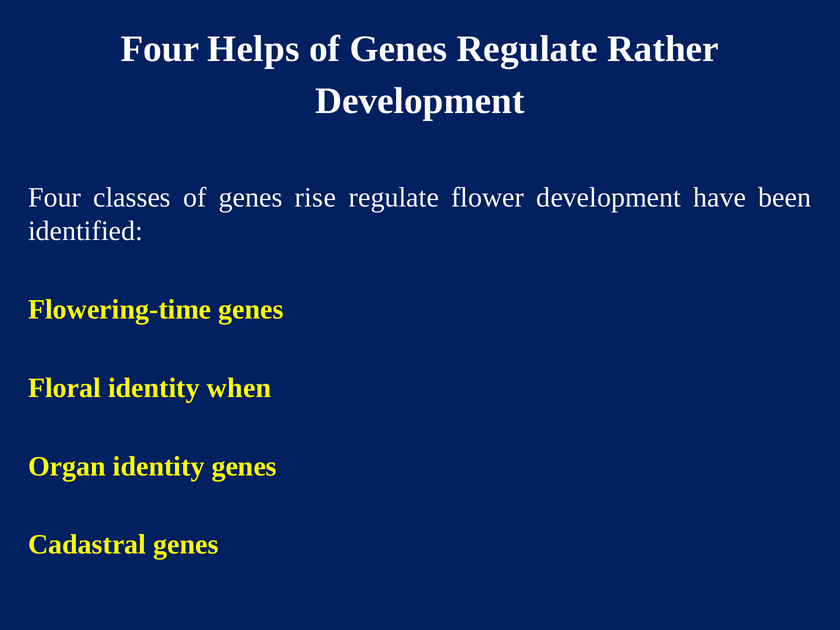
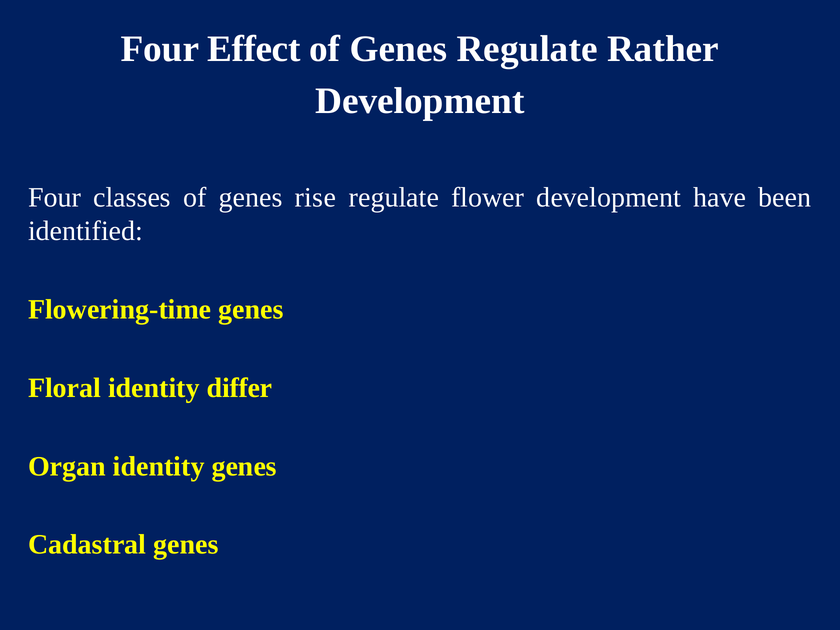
Helps: Helps -> Effect (254, 49)
when: when -> differ (239, 388)
